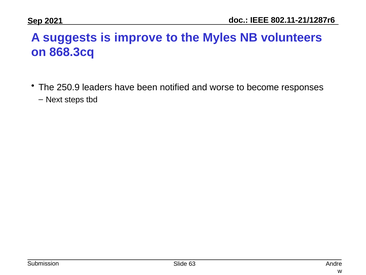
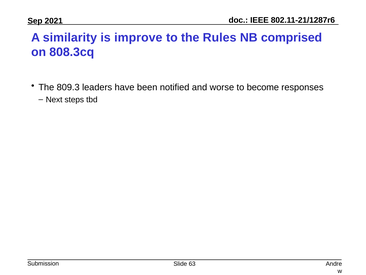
suggests: suggests -> similarity (70, 37)
the Myles: Myles -> Rules (220, 37)
volunteers: volunteers -> comprised (291, 37)
868.3cq: 868.3cq -> 808.3cq (72, 52)
250.9: 250.9 -> 809.3 (68, 87)
